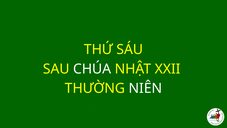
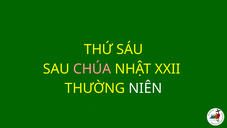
CHÚA colour: white -> pink (92, 69)
